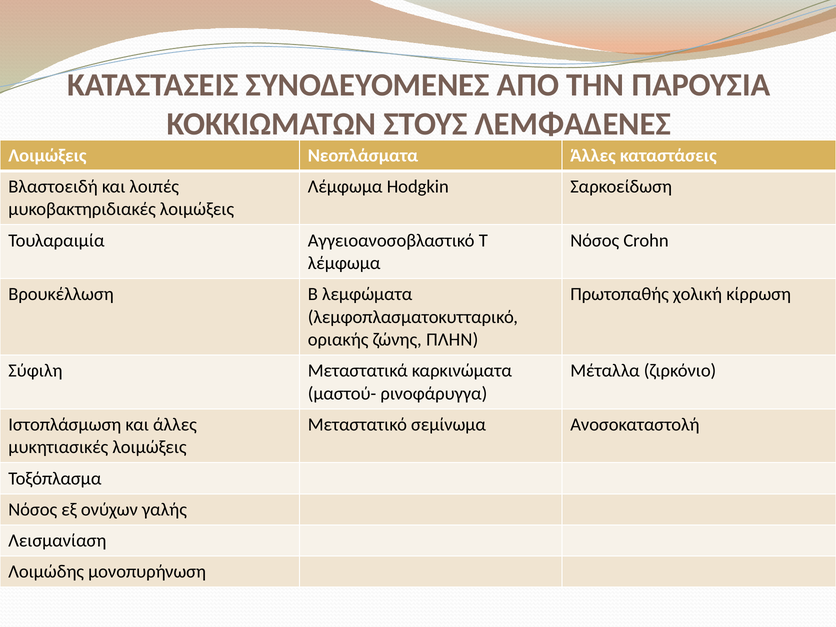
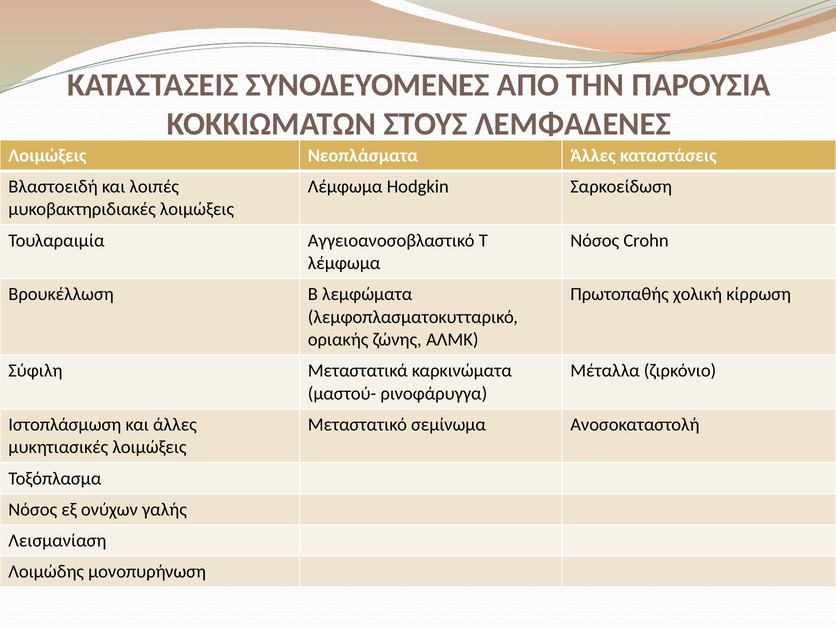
ΠΛΗΝ: ΠΛΗΝ -> ΑΛΜΚ (452, 340)
